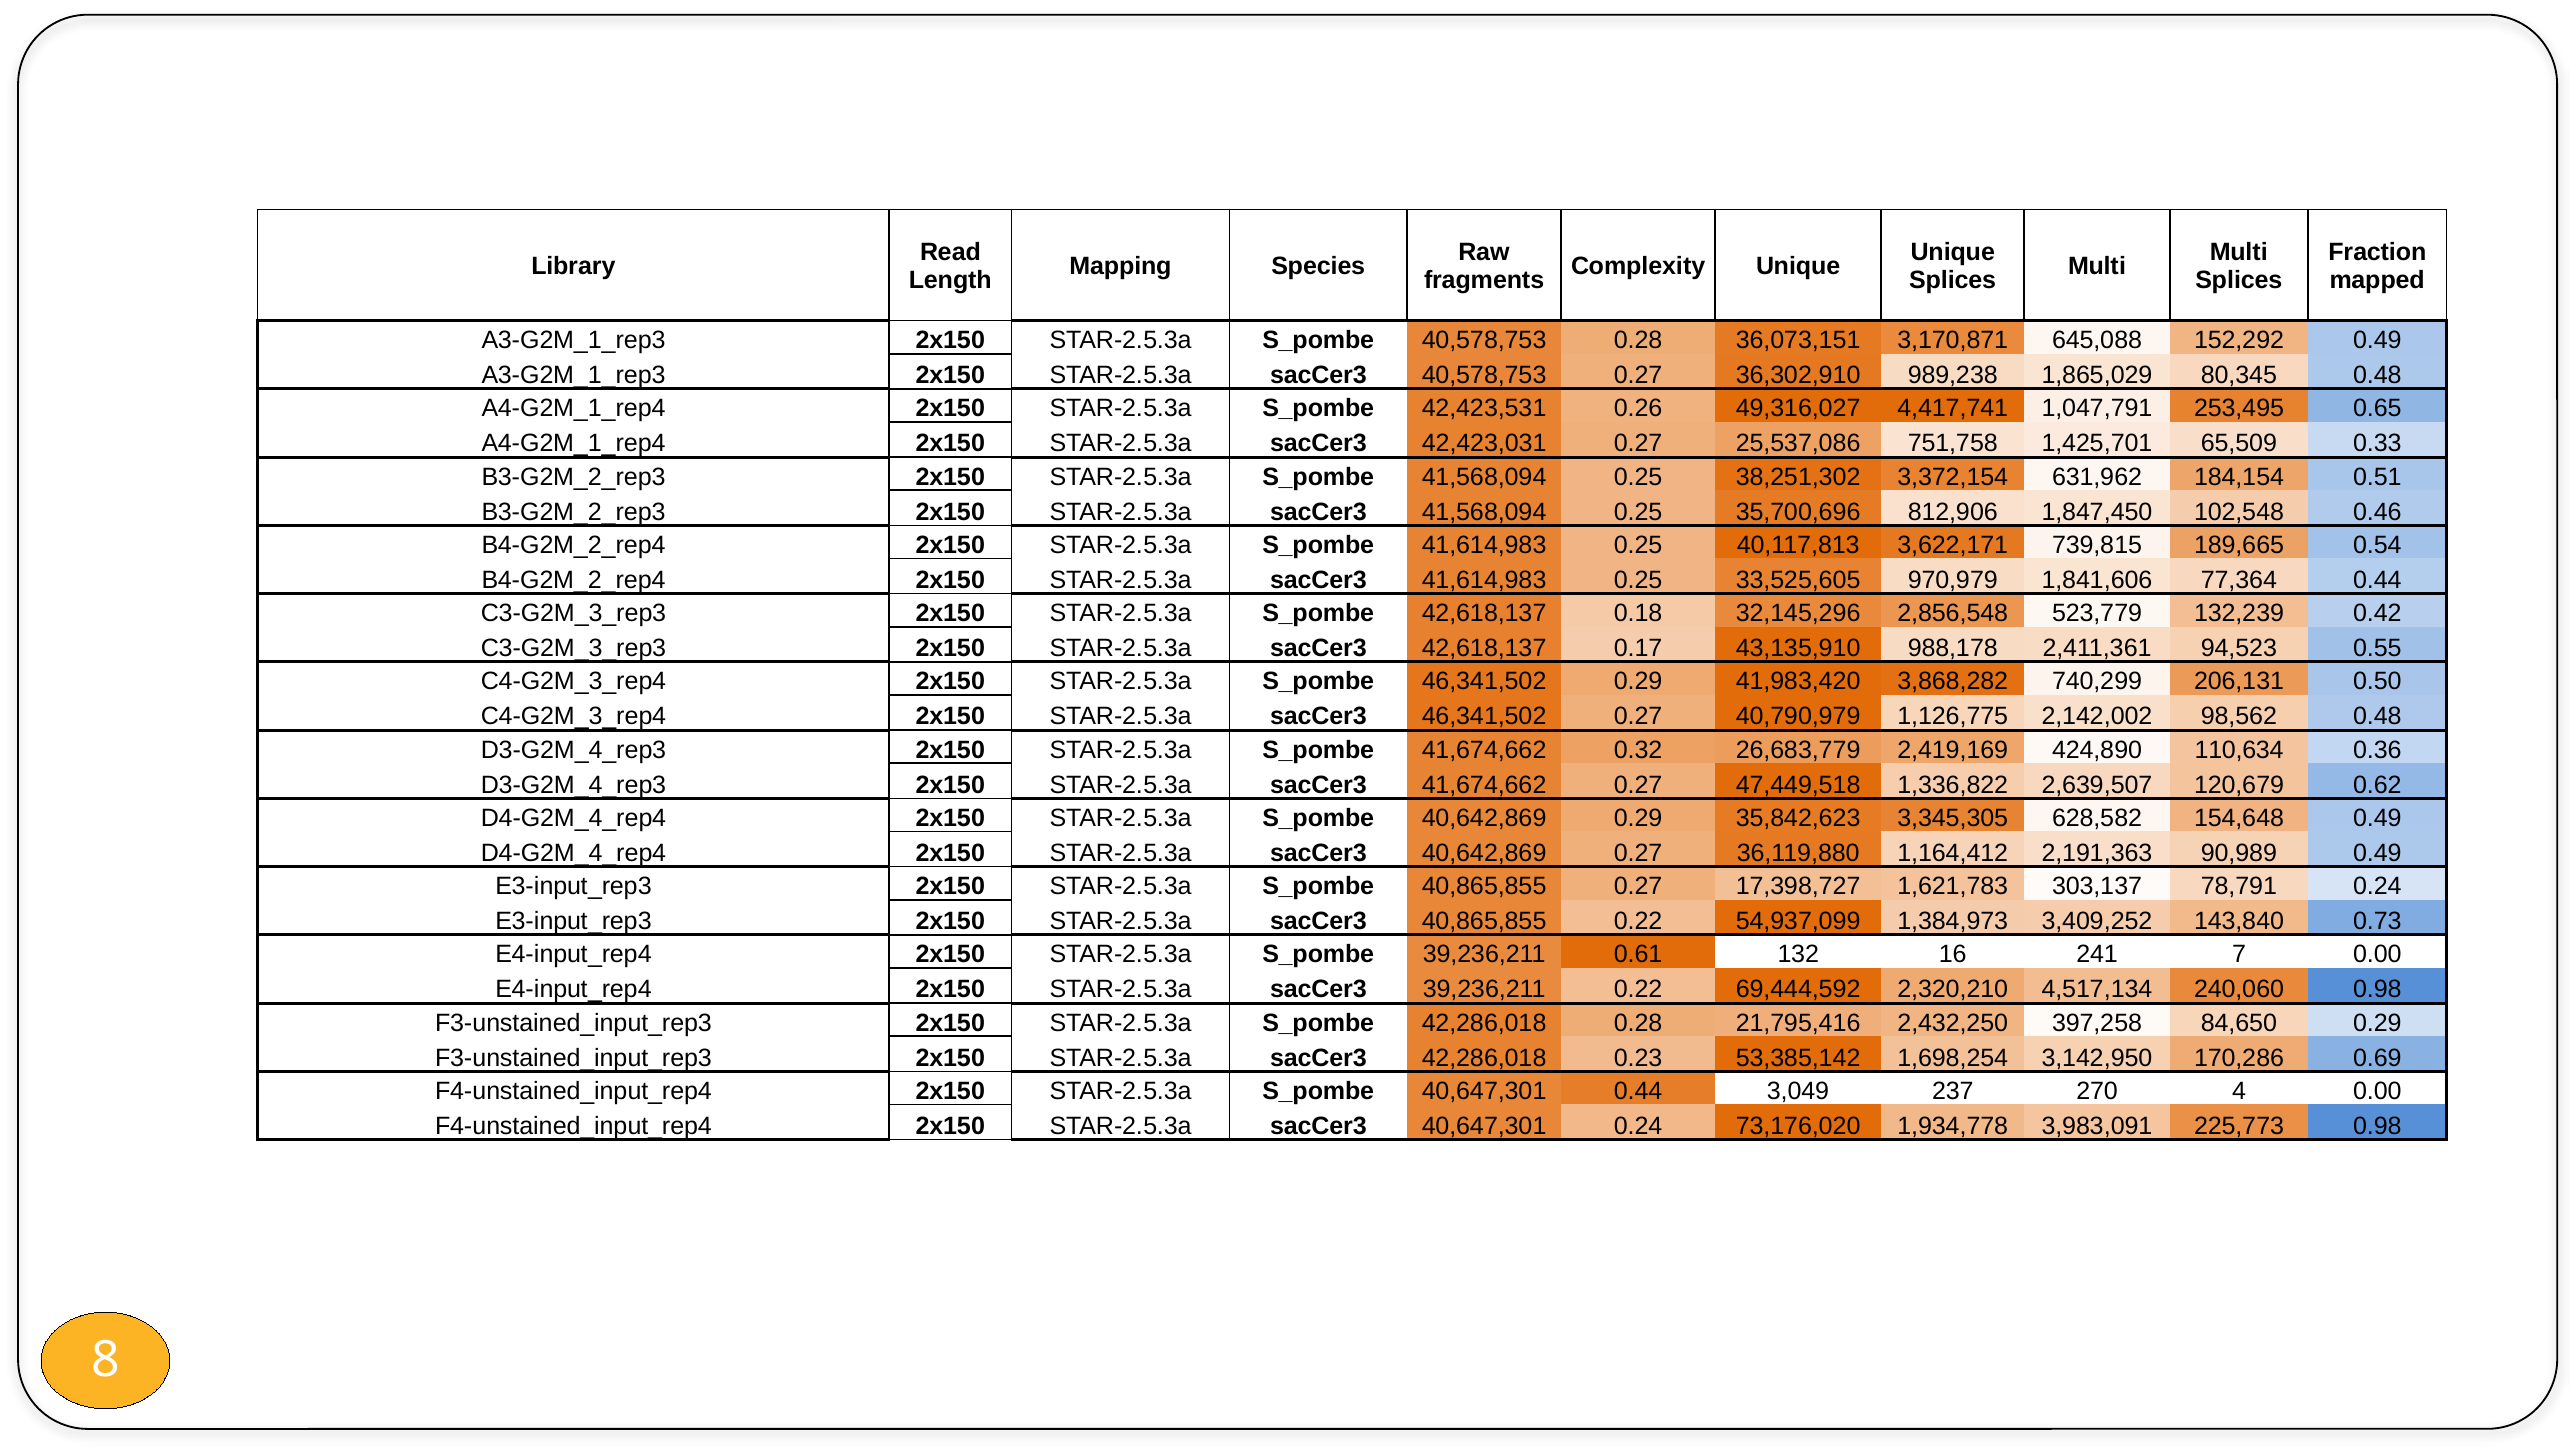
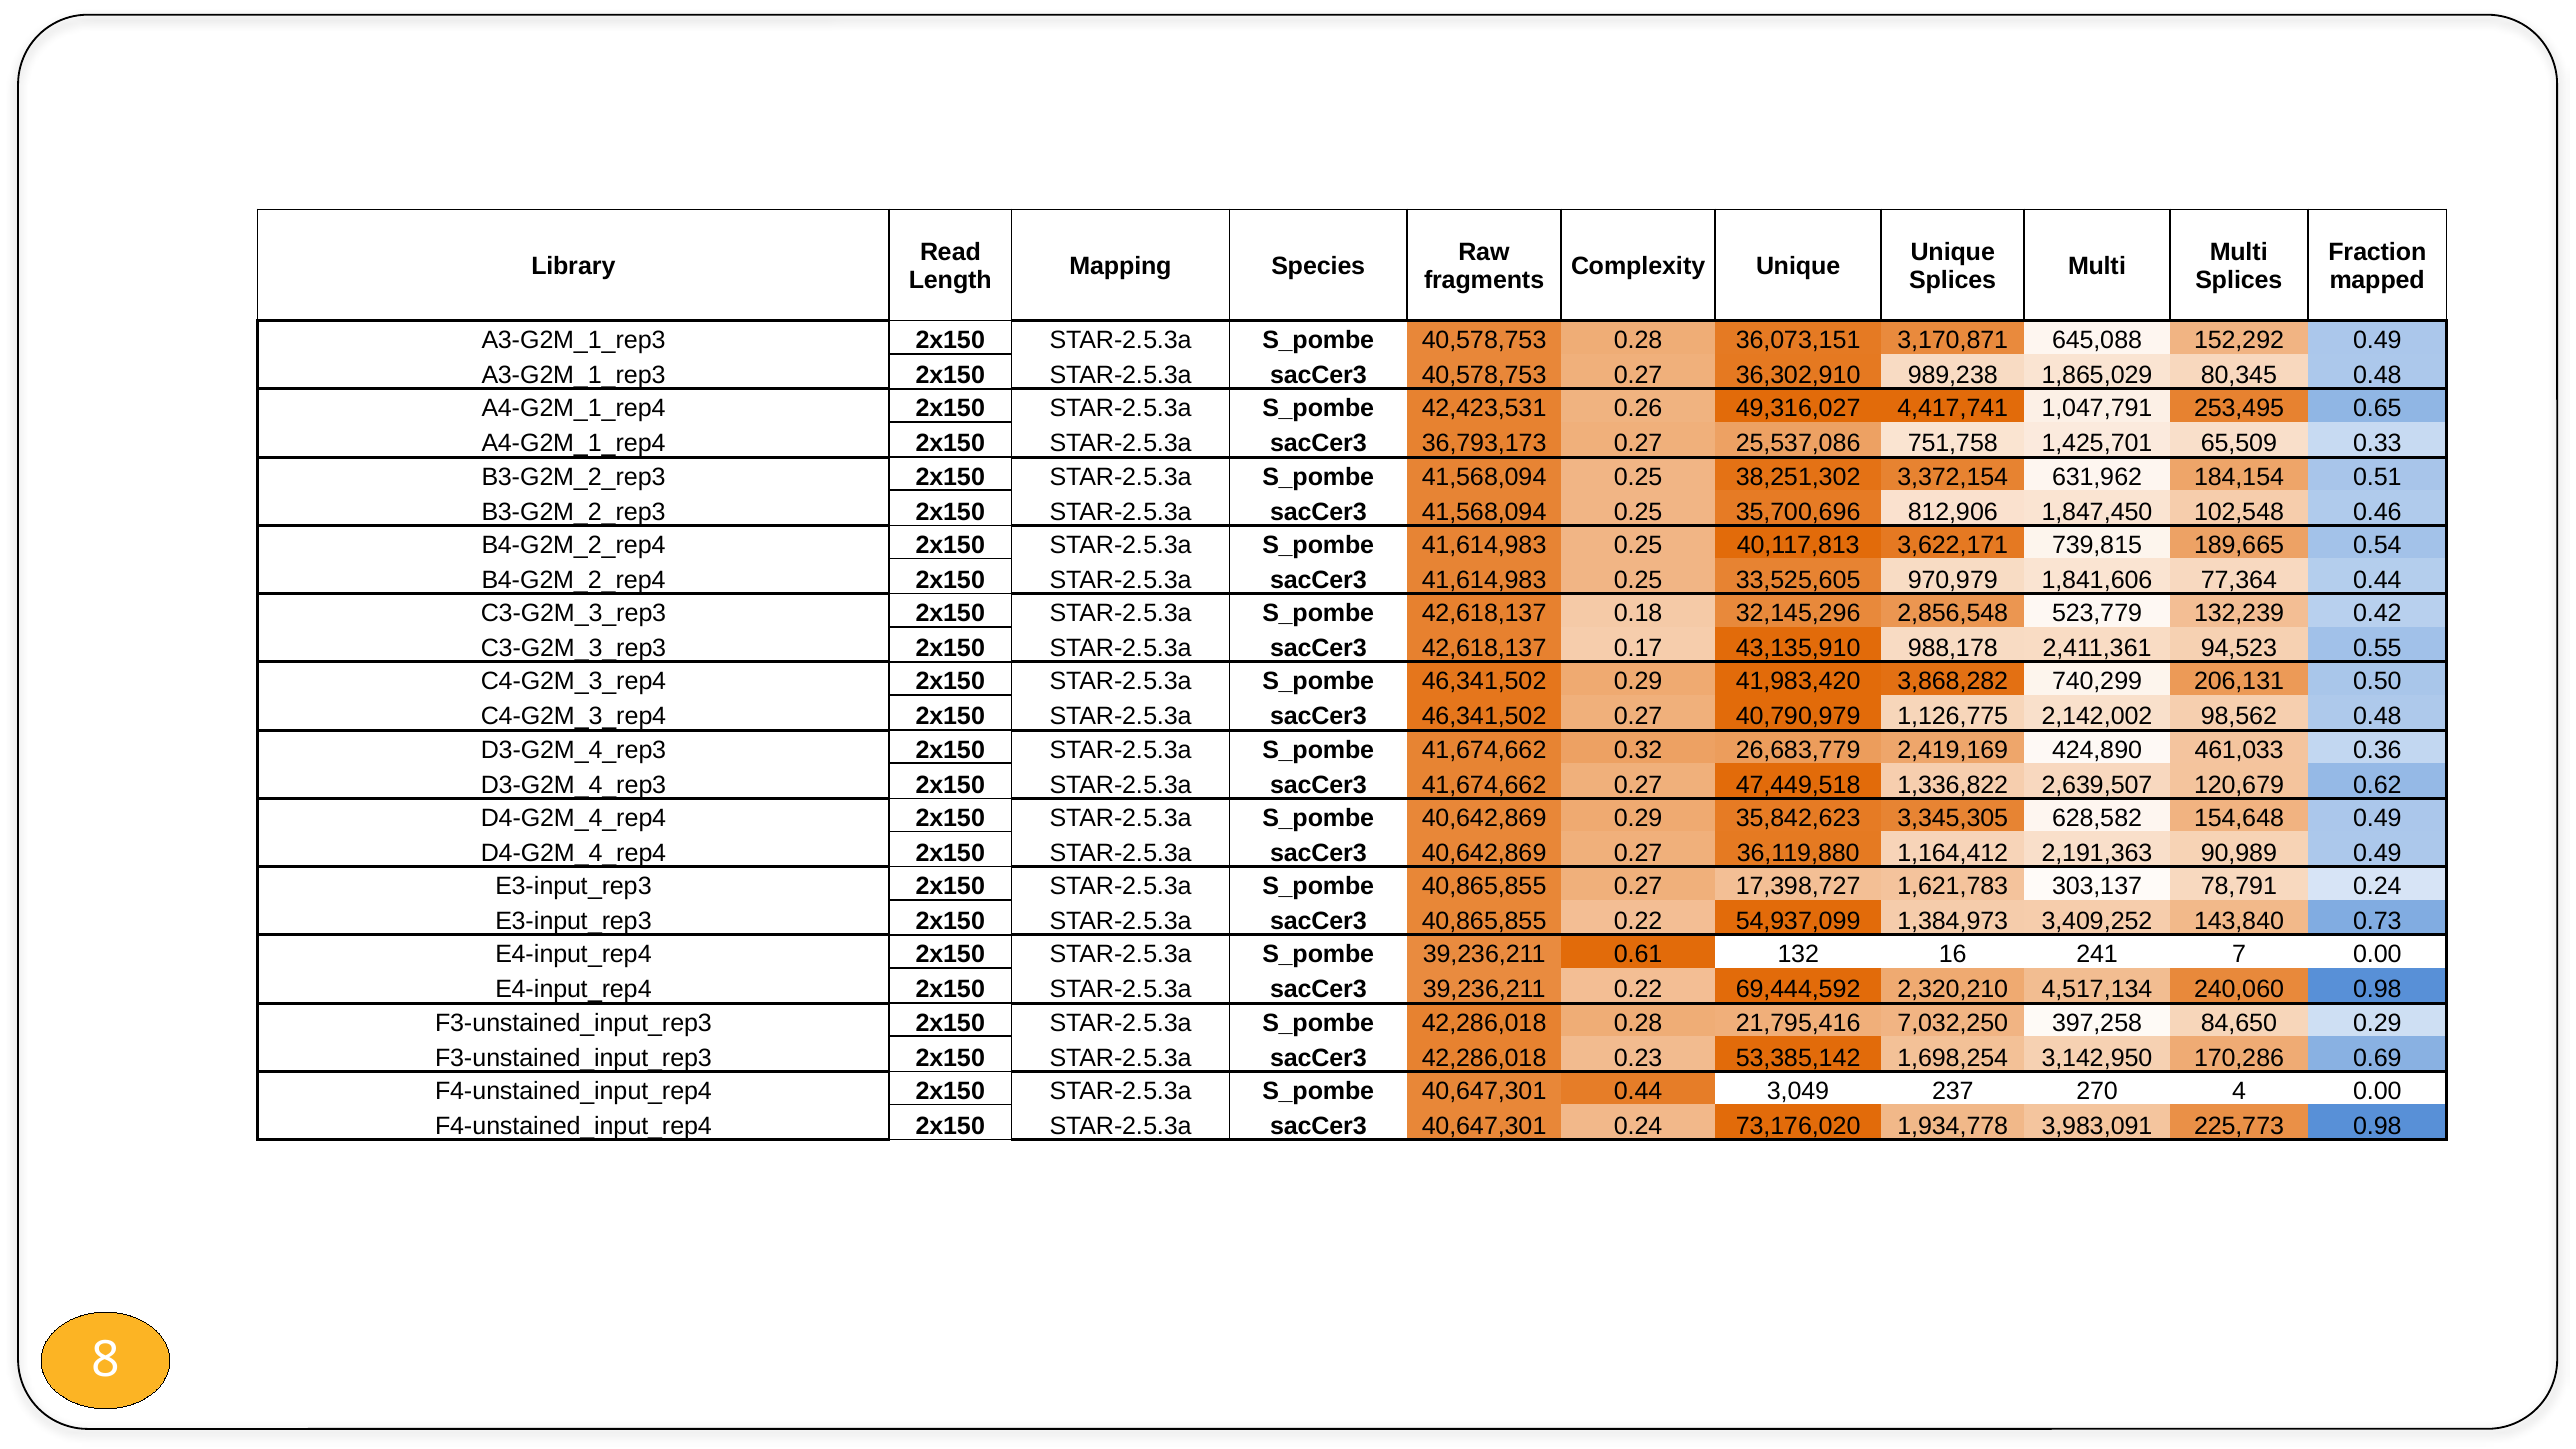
42,423,031: 42,423,031 -> 36,793,173 (1484, 444)
110,634: 110,634 -> 461,033 (2239, 750)
2,432,250: 2,432,250 -> 7,032,250 (1953, 1023)
